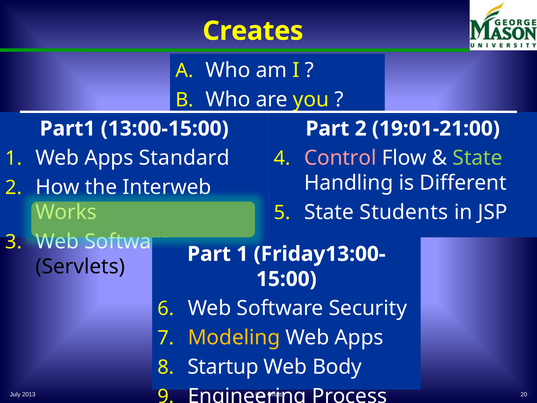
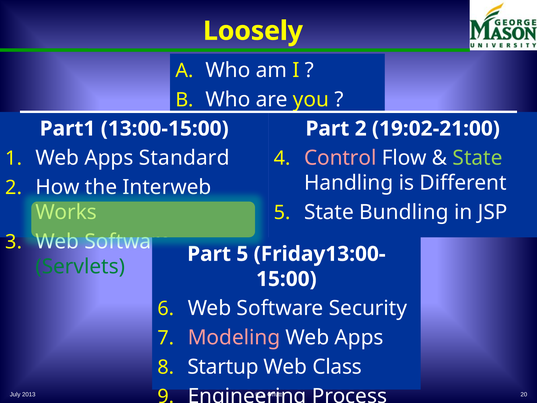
Creates: Creates -> Loosely (253, 31)
19:01-21:00: 19:01-21:00 -> 19:02-21:00 (436, 129)
Students: Students -> Bundling (404, 212)
Part 1: 1 -> 5 (242, 254)
Servlets colour: black -> green (80, 266)
Modeling colour: yellow -> pink (234, 337)
Body: Body -> Class (337, 367)
